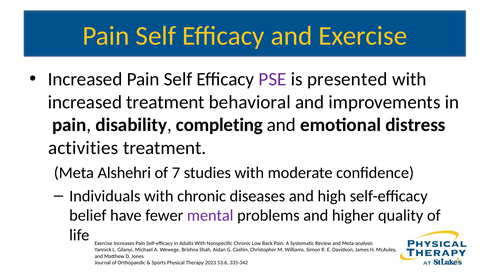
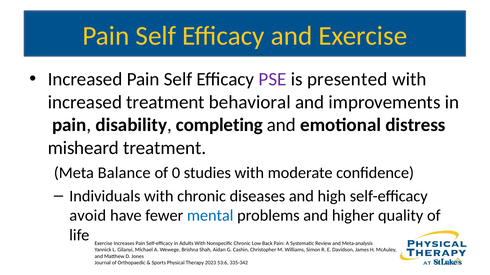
activities: activities -> misheard (83, 148)
Alshehri: Alshehri -> Balance (124, 173)
7: 7 -> 0 (176, 173)
belief: belief -> avoid (88, 216)
mental colour: purple -> blue (210, 216)
